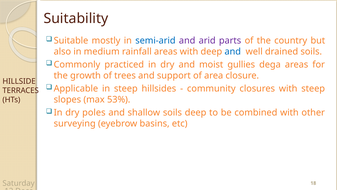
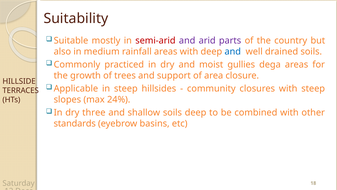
semi-arid colour: blue -> red (155, 40)
53%: 53% -> 24% (119, 99)
poles: poles -> three (94, 112)
surveying: surveying -> standards (75, 123)
